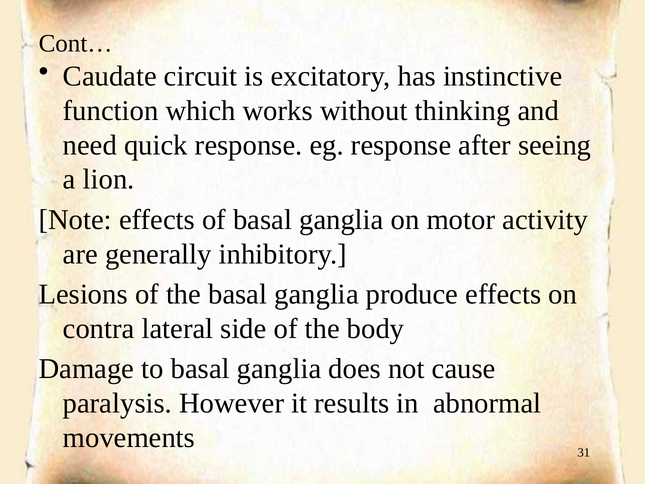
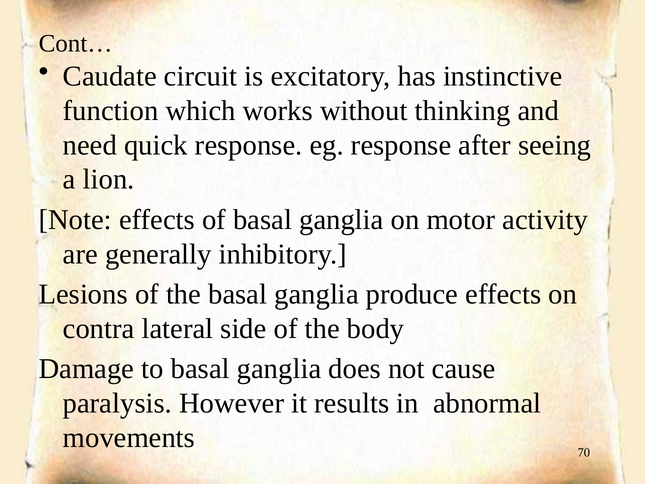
31: 31 -> 70 (584, 452)
